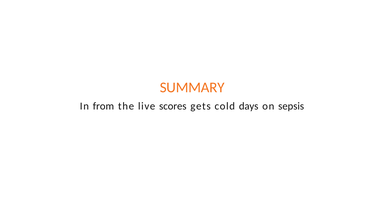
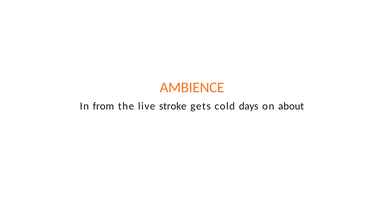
SUMMARY: SUMMARY -> AMBIENCE (192, 87)
scores: scores -> stroke (173, 106)
sepsis: sepsis -> about (291, 106)
